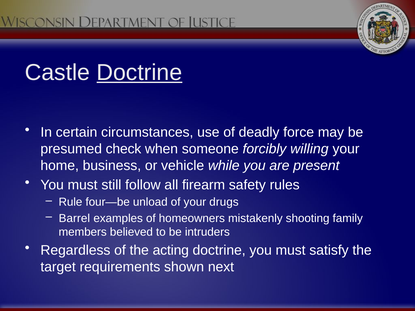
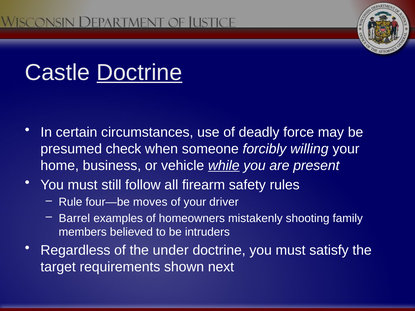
while underline: none -> present (224, 166)
unload: unload -> moves (150, 202)
drugs: drugs -> driver (224, 202)
acting: acting -> under (171, 250)
